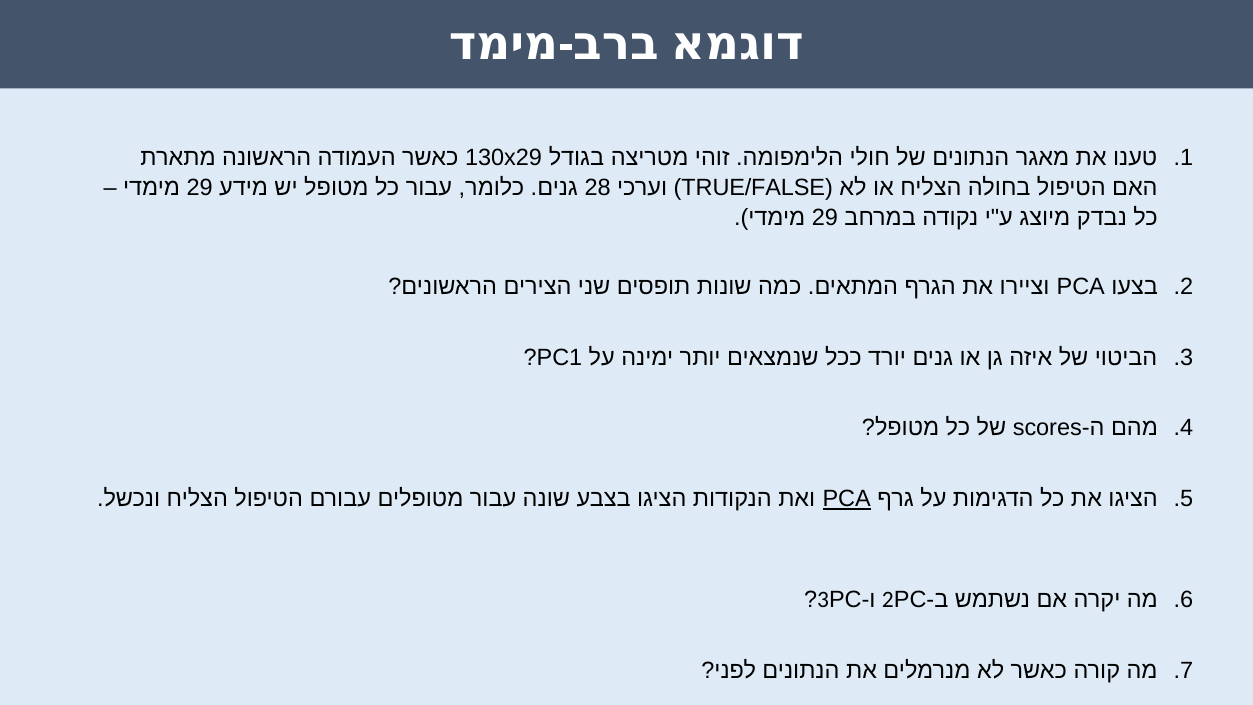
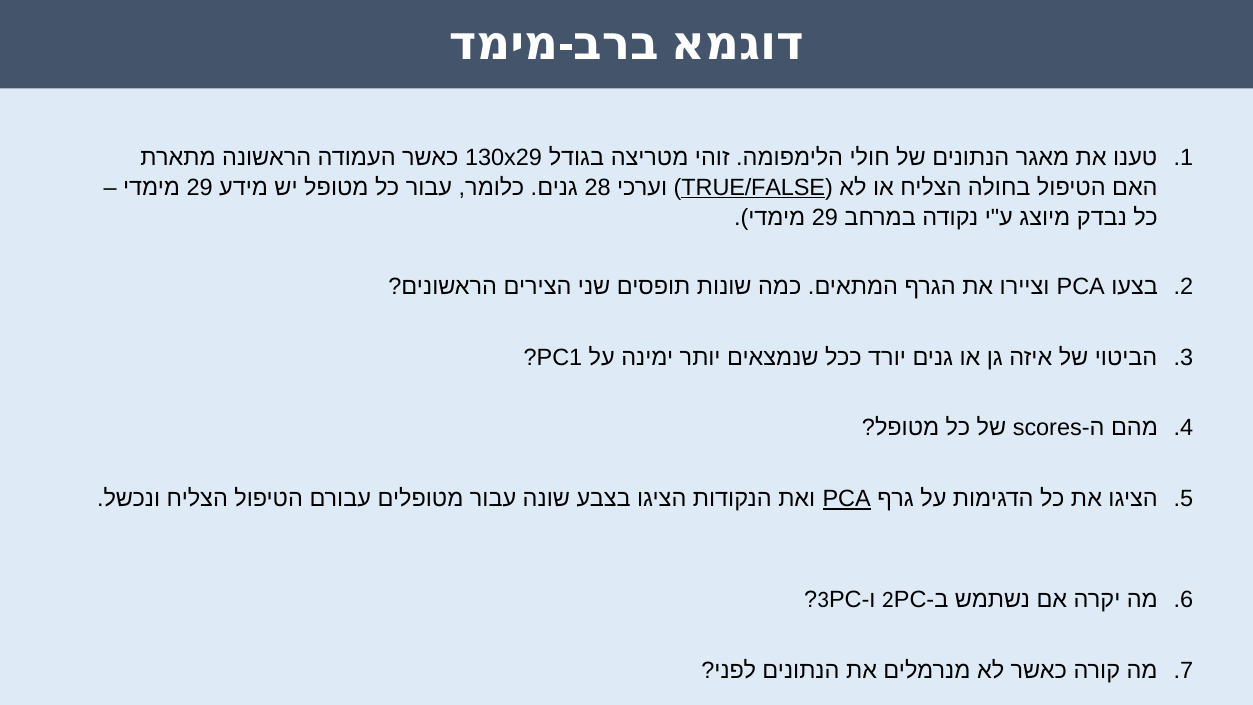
TRUE/FALSE underline: none -> present (753, 188)
